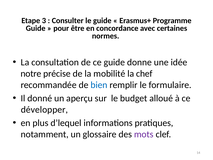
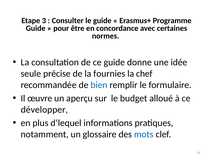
notre: notre -> seule (31, 74)
mobilité: mobilité -> fournies (109, 74)
donné: donné -> œuvre (40, 98)
mots colour: purple -> blue (144, 134)
